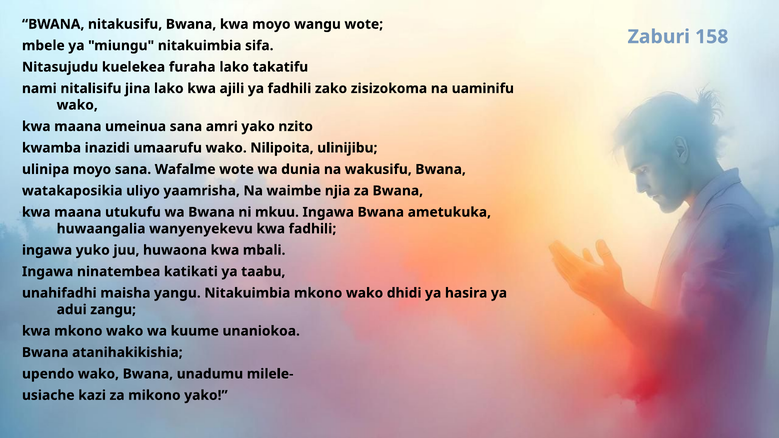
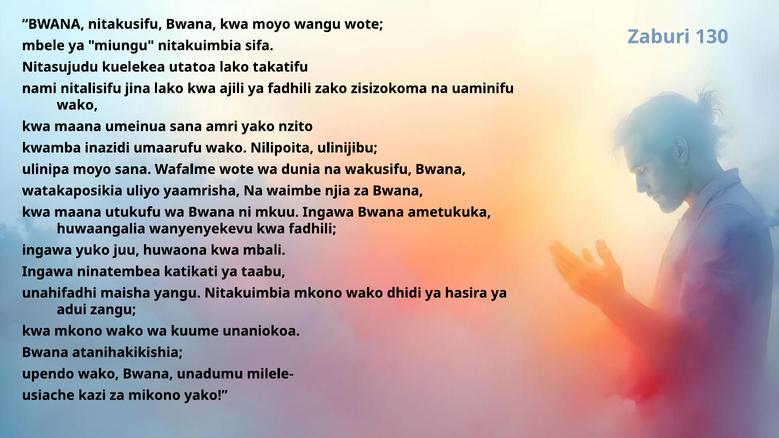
158: 158 -> 130 (712, 37)
furaha: furaha -> utatoa (192, 67)
